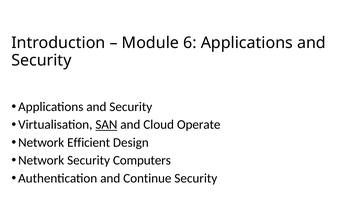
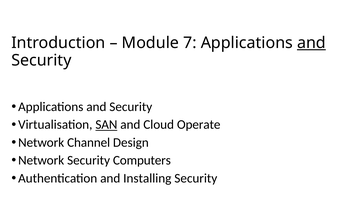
6: 6 -> 7 (190, 43)
and underline: none -> present (311, 43)
Efficient: Efficient -> Channel (89, 142)
Continue: Continue -> Installing (147, 178)
